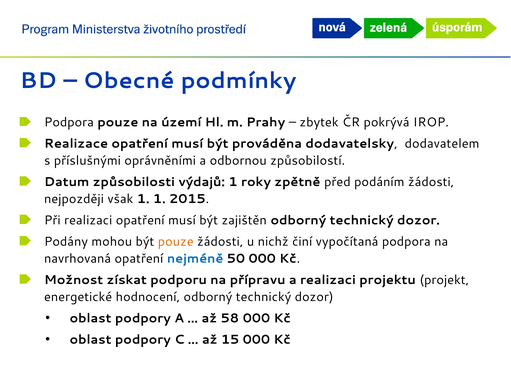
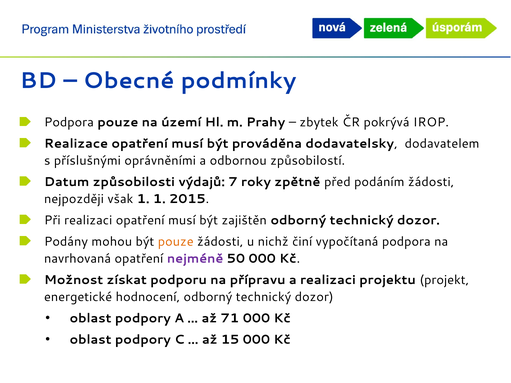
výdajů 1: 1 -> 7 (233, 182)
nejméně colour: blue -> purple (195, 259)
58: 58 -> 71 (230, 318)
